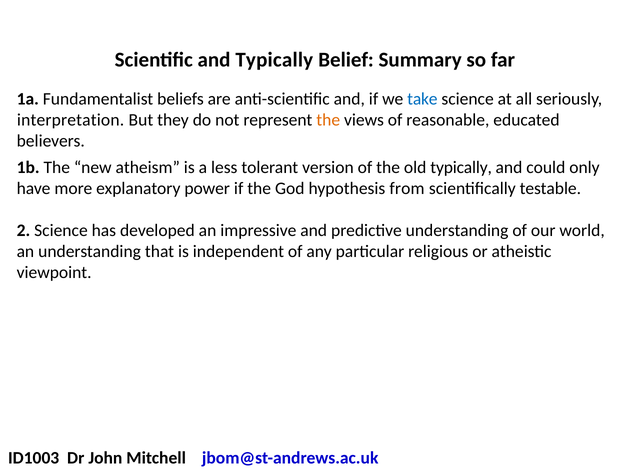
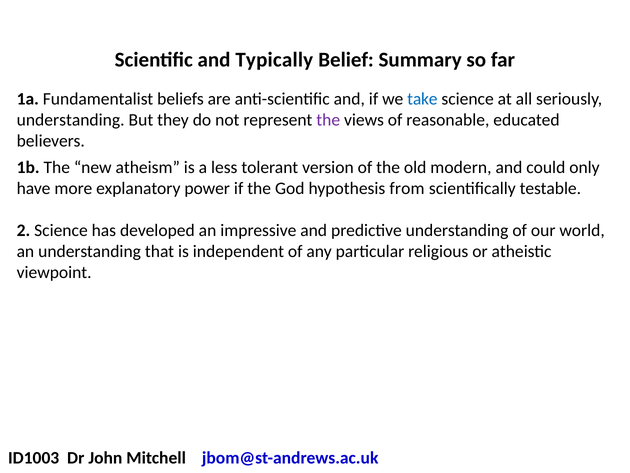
interpretation: interpretation -> understanding (71, 120)
the colour: orange -> purple (328, 120)
old typically: typically -> modern (461, 167)
